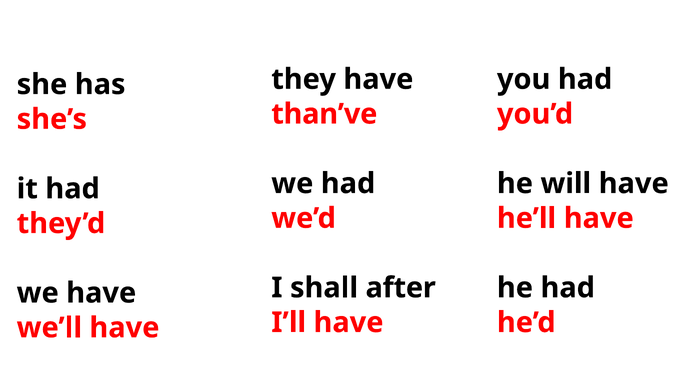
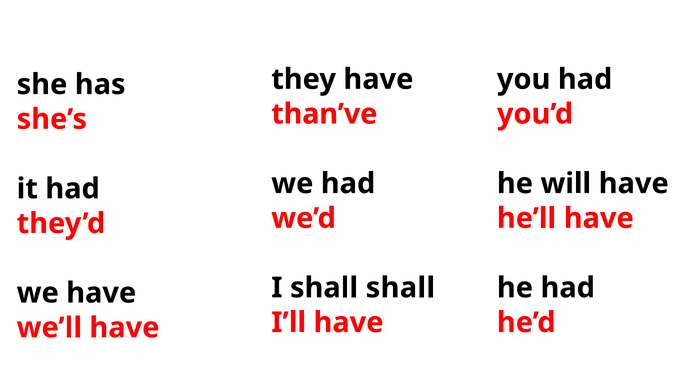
shall after: after -> shall (400, 288)
